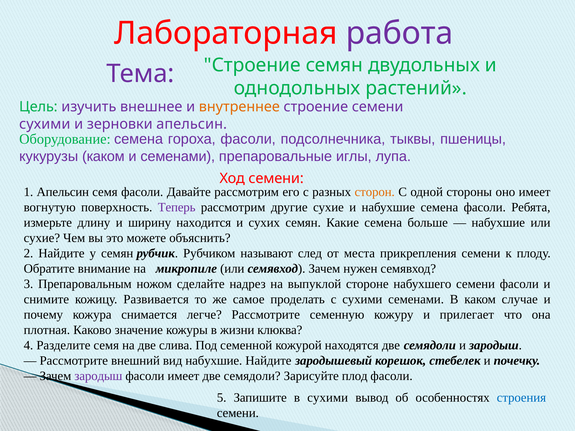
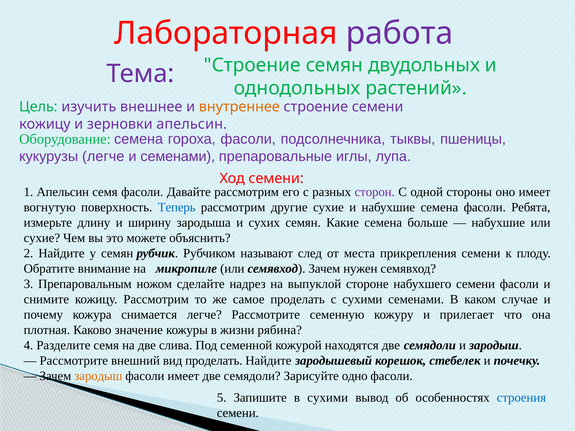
сухими: сухими -> кожицу (45, 124)
кукурузы каком: каком -> легче (103, 156)
сторон colour: orange -> purple (375, 192)
Теперь colour: purple -> blue (177, 207)
находится: находится -> зародыша (204, 223)
кожицу Развивается: Развивается -> Рассмотрим (156, 299)
клюква: клюква -> рябина (280, 330)
вид набухшие: набухшие -> проделать (214, 361)
зародыш colour: purple -> orange (98, 376)
плод: плод -> одно (355, 376)
